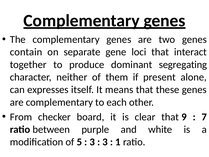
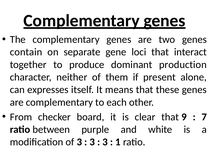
segregating: segregating -> production (183, 64)
of 5: 5 -> 3 (79, 142)
